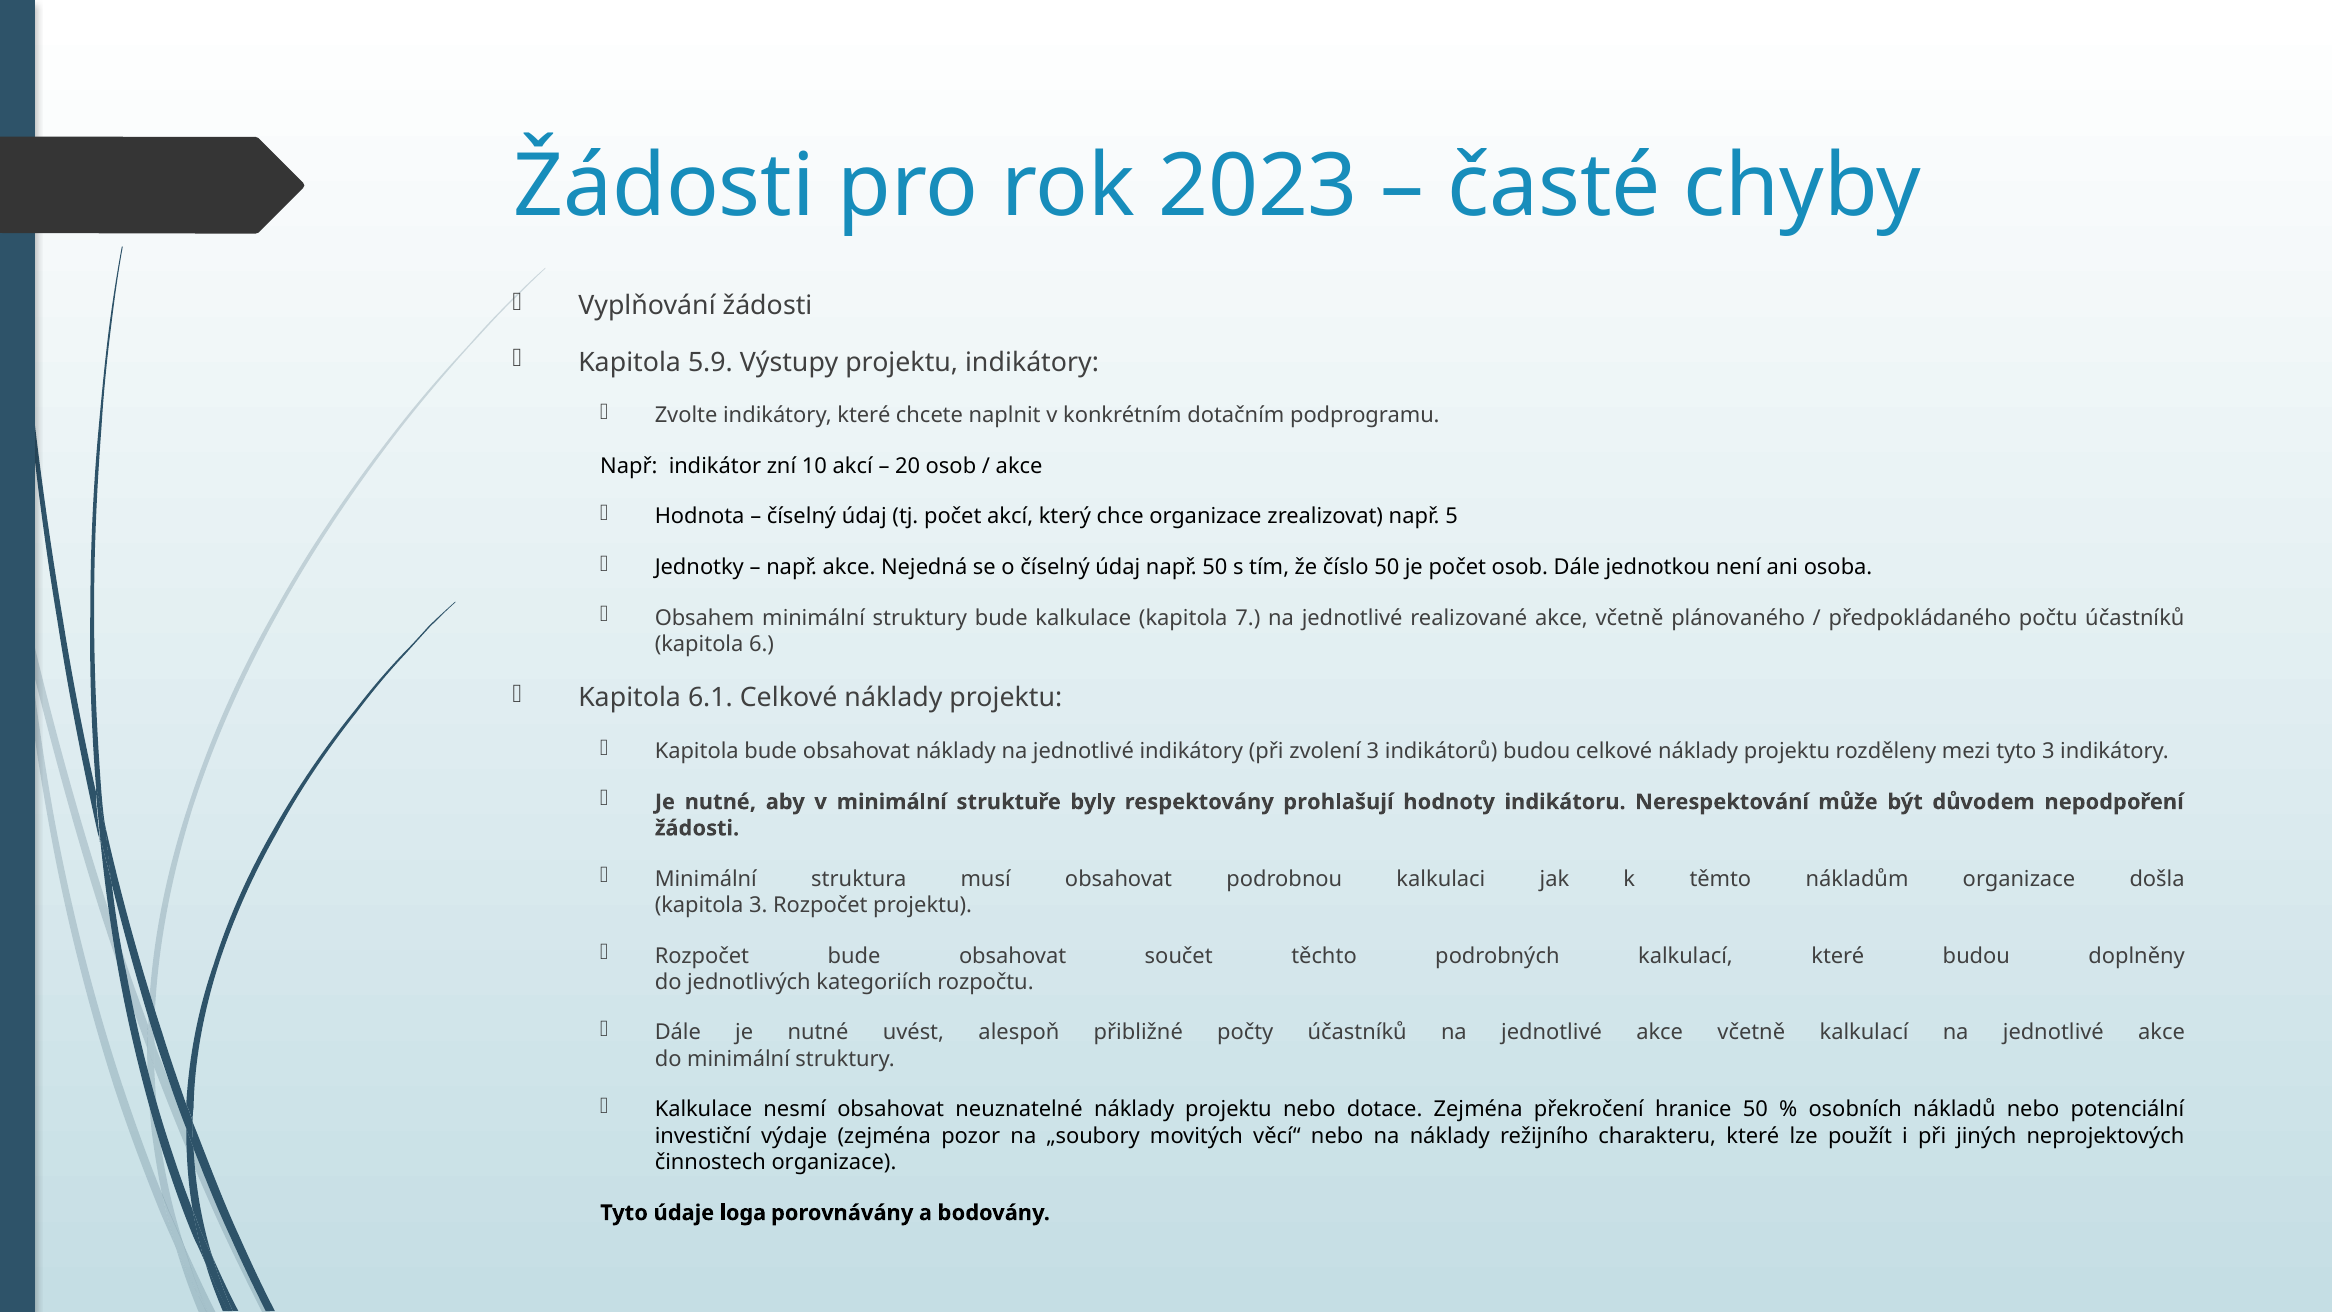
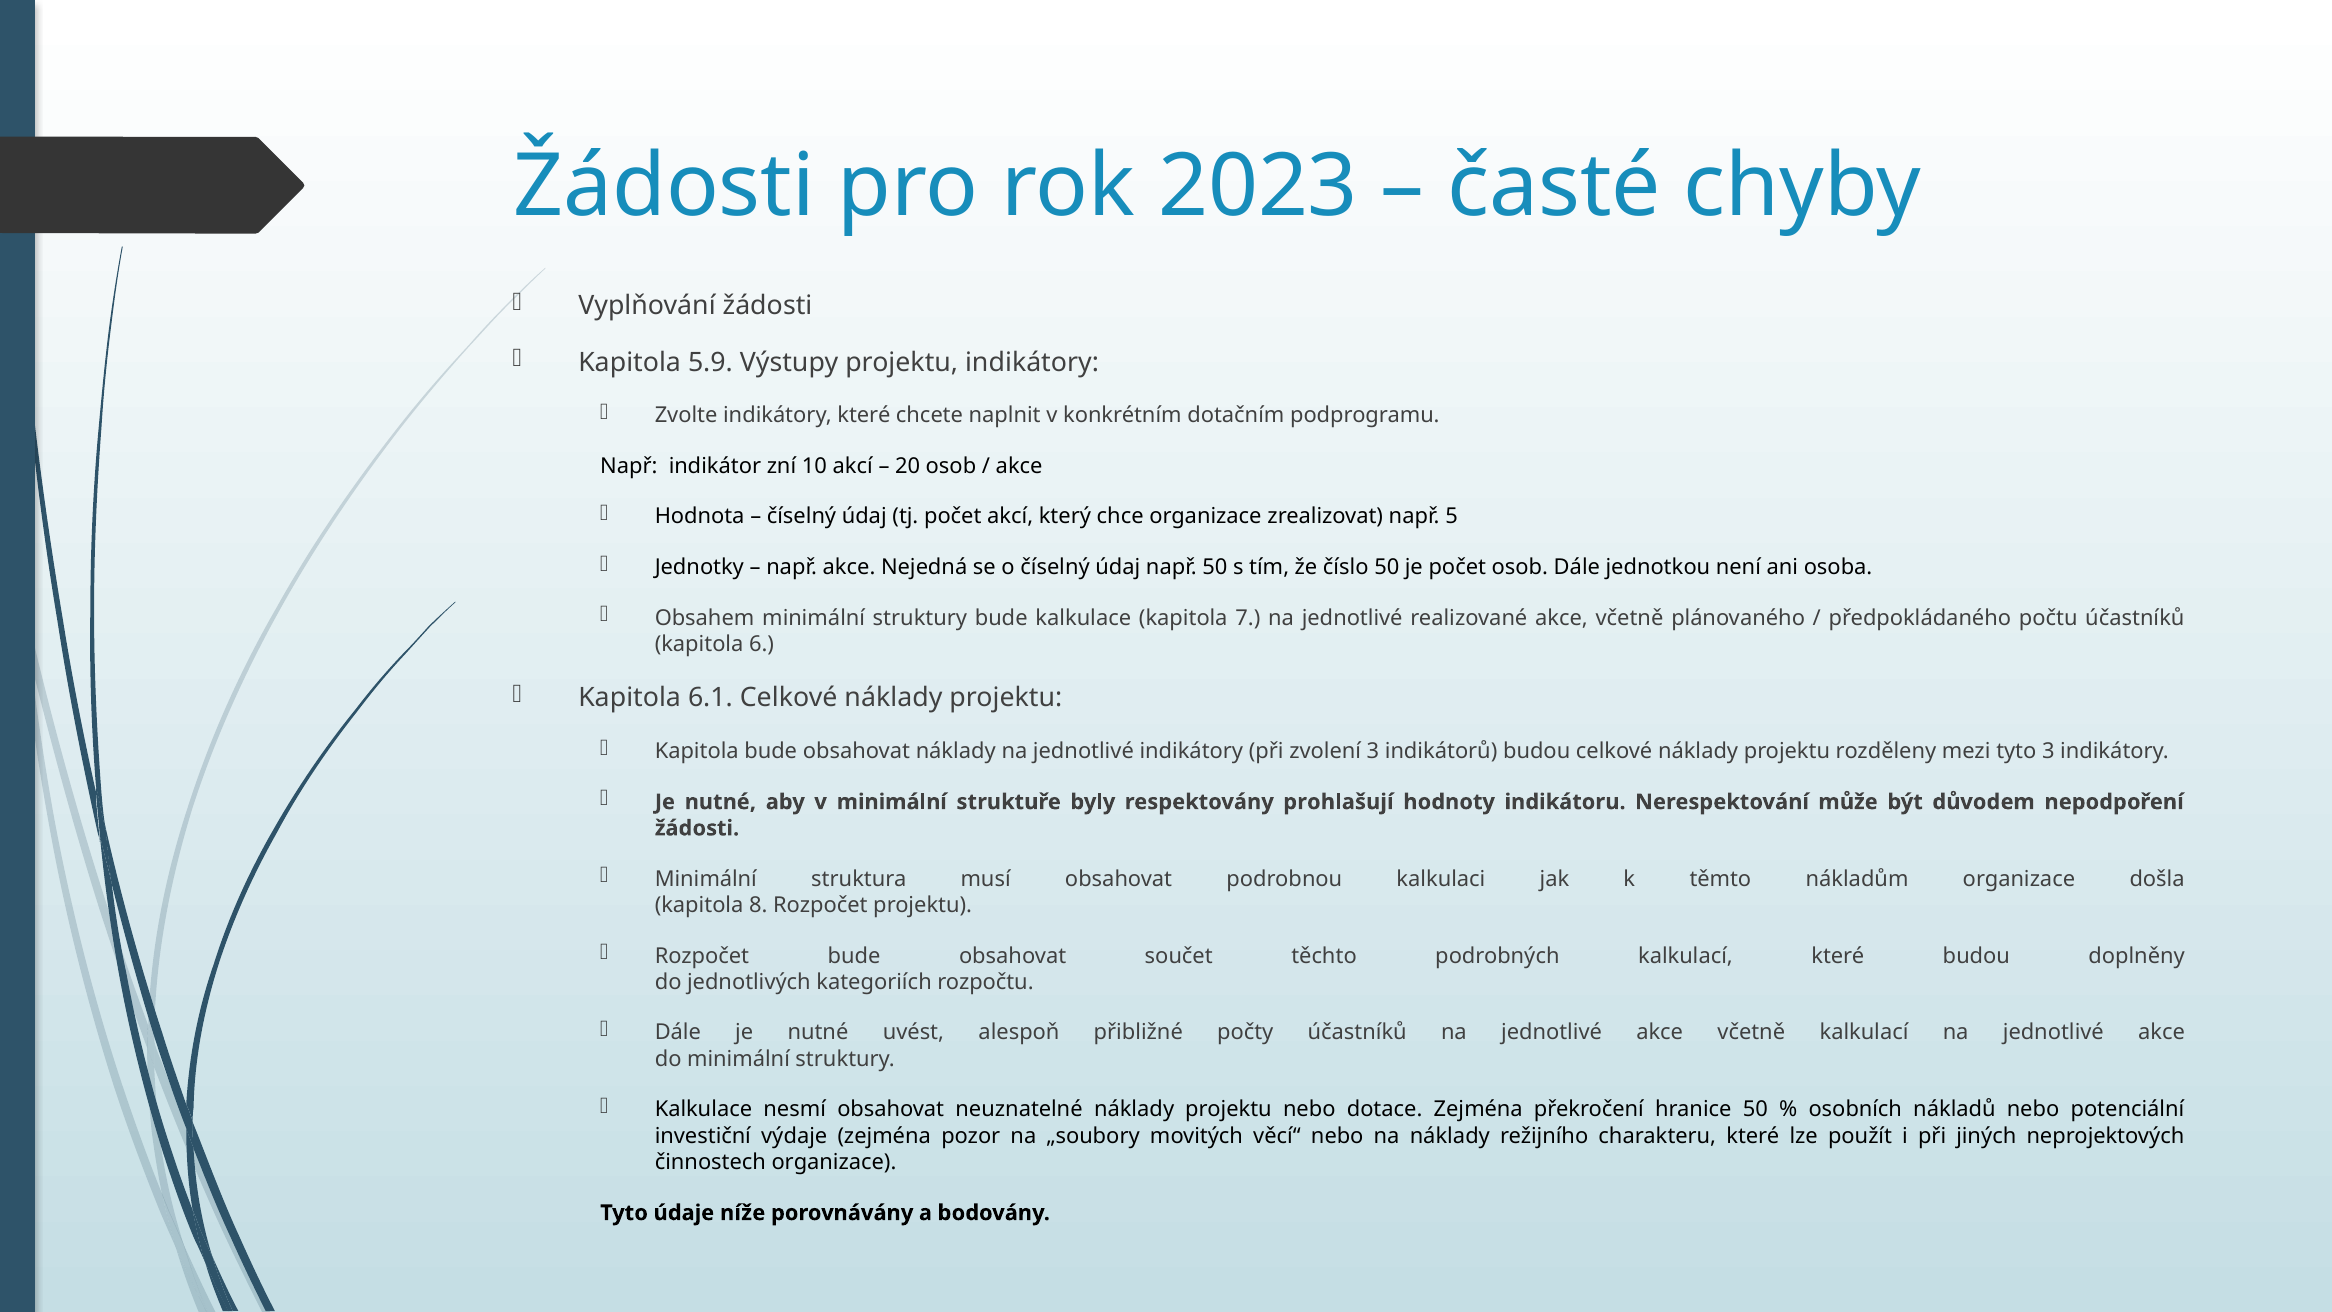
kapitola 3: 3 -> 8 (758, 905)
loga: loga -> níže (743, 1213)
